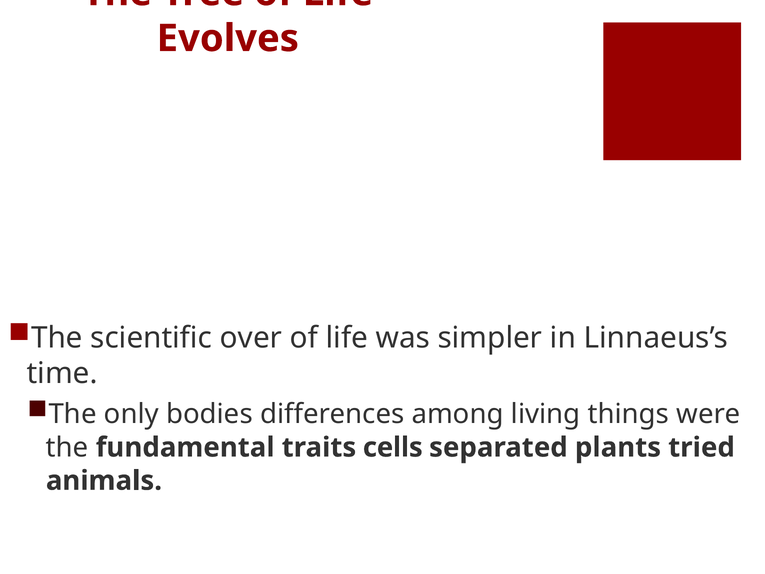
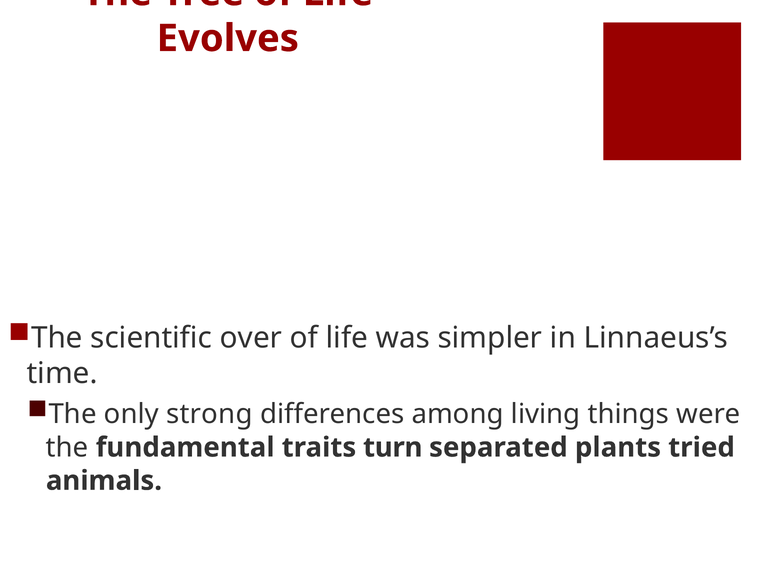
bodies: bodies -> strong (209, 414)
cells: cells -> turn (393, 447)
